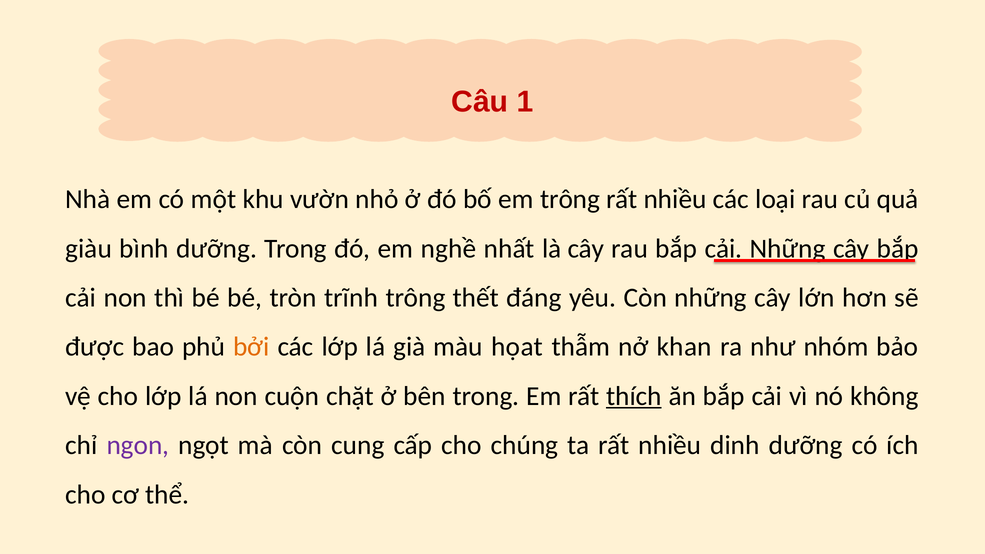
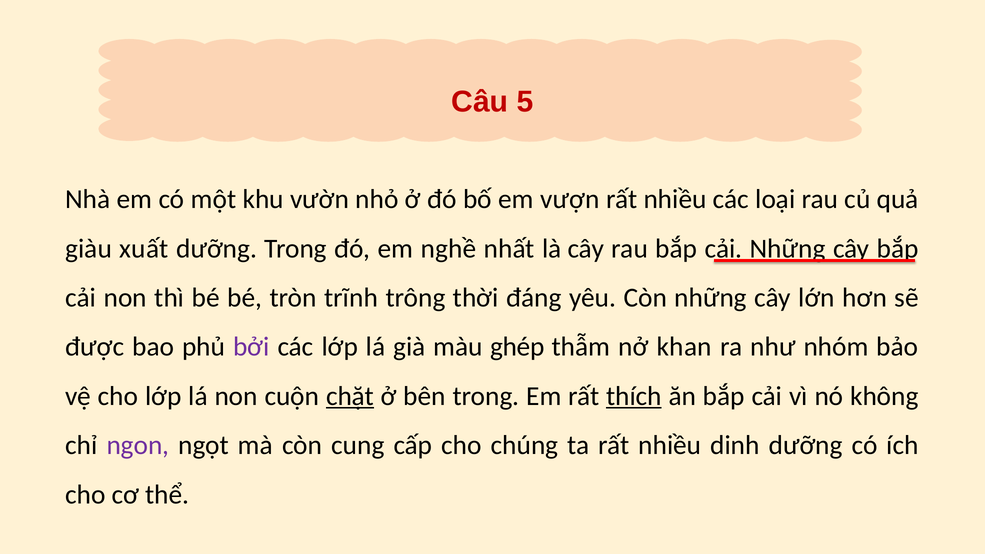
1: 1 -> 5 (525, 102)
em trông: trông -> vượn (570, 199)
bình: bình -> xuất (144, 249)
thết: thết -> thời (476, 298)
bởi colour: orange -> purple (251, 347)
họat: họat -> ghép (517, 347)
chặt underline: none -> present (350, 396)
